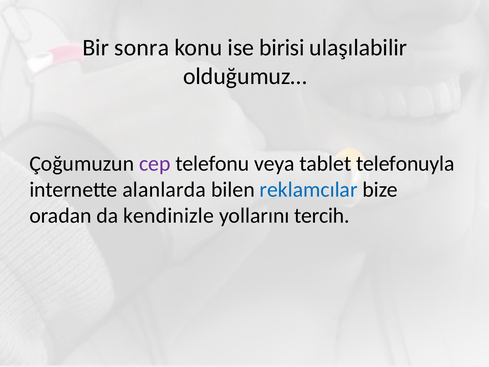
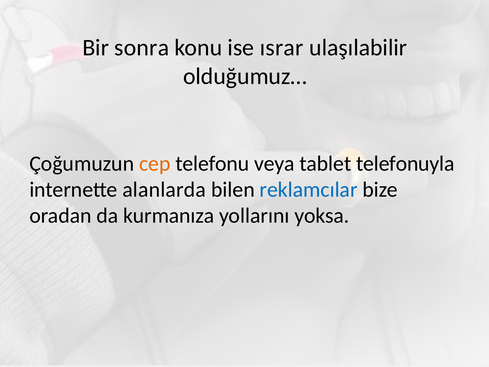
birisi: birisi -> ısrar (282, 48)
cep colour: purple -> orange (155, 163)
kendinizle: kendinizle -> kurmanıza (169, 216)
tercih: tercih -> yoksa (322, 216)
